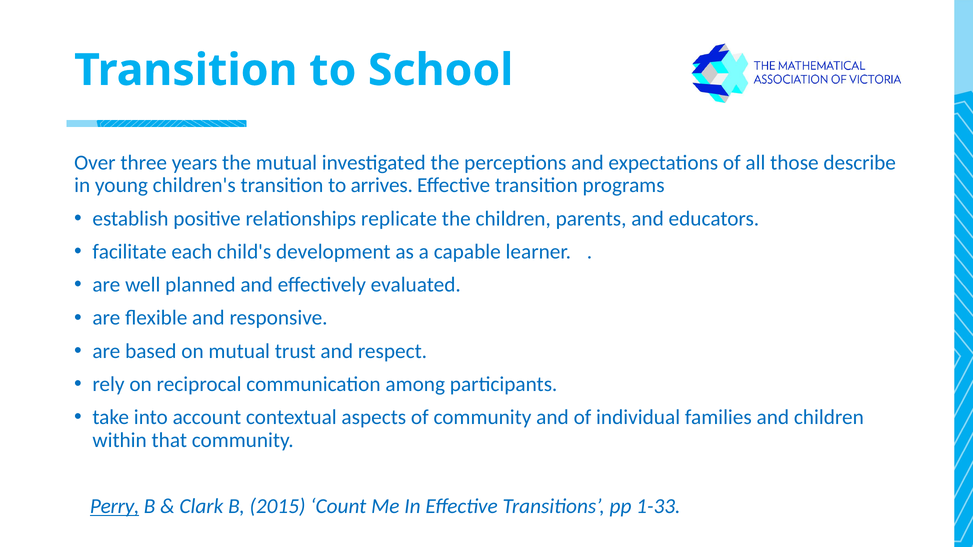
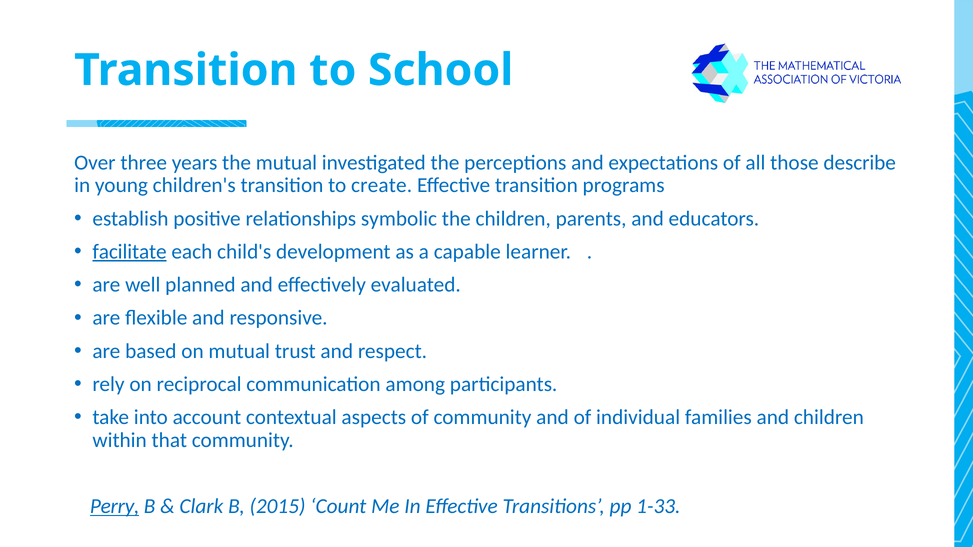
arrives: arrives -> create (382, 186)
replicate: replicate -> symbolic (399, 219)
facilitate underline: none -> present (130, 252)
